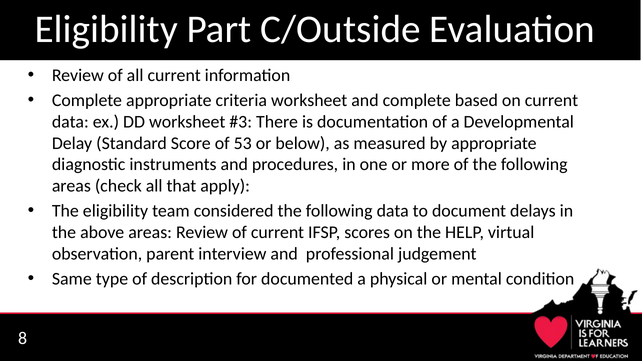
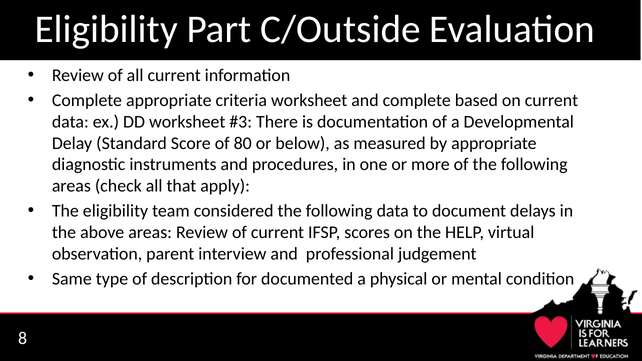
53: 53 -> 80 (243, 143)
